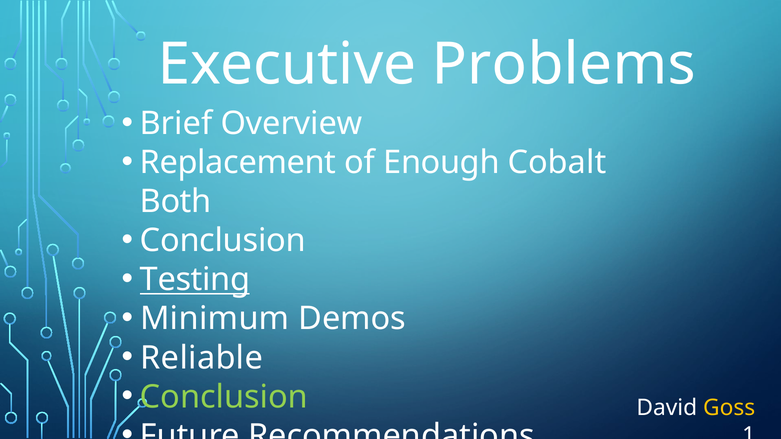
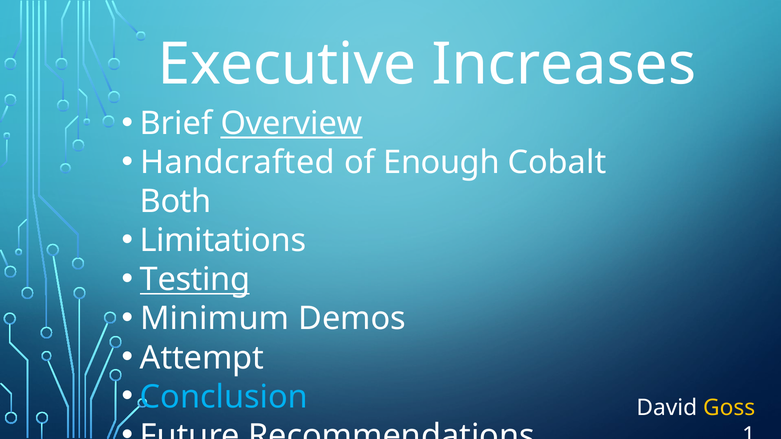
Problems: Problems -> Increases (564, 64)
Overview underline: none -> present (292, 124)
Replacement: Replacement -> Handcrafted (238, 163)
Conclusion: Conclusion -> Limitations (223, 241)
Reliable: Reliable -> Attempt (202, 358)
Conclusion colour: light green -> light blue (224, 397)
